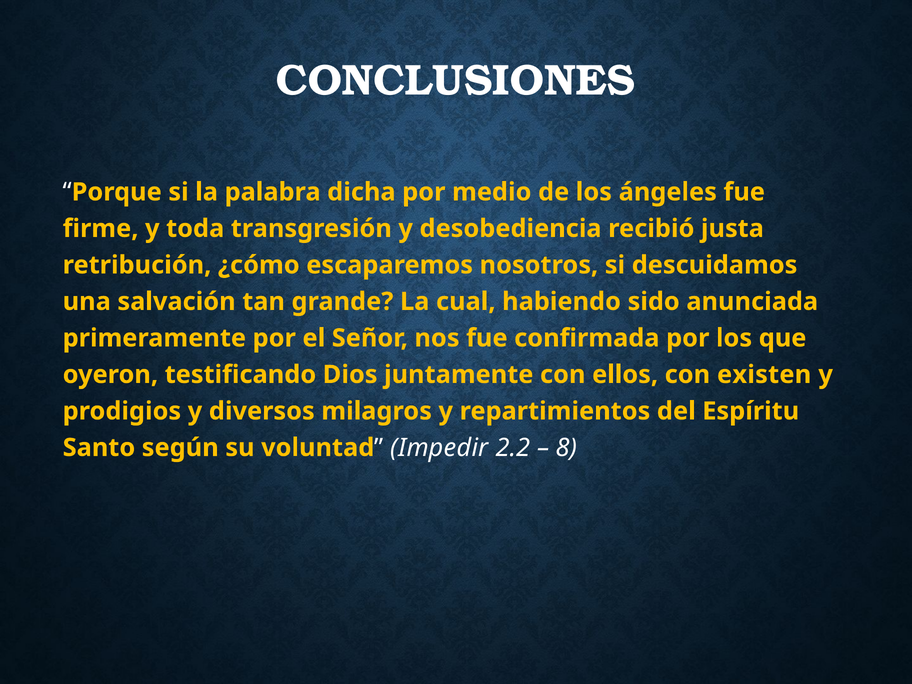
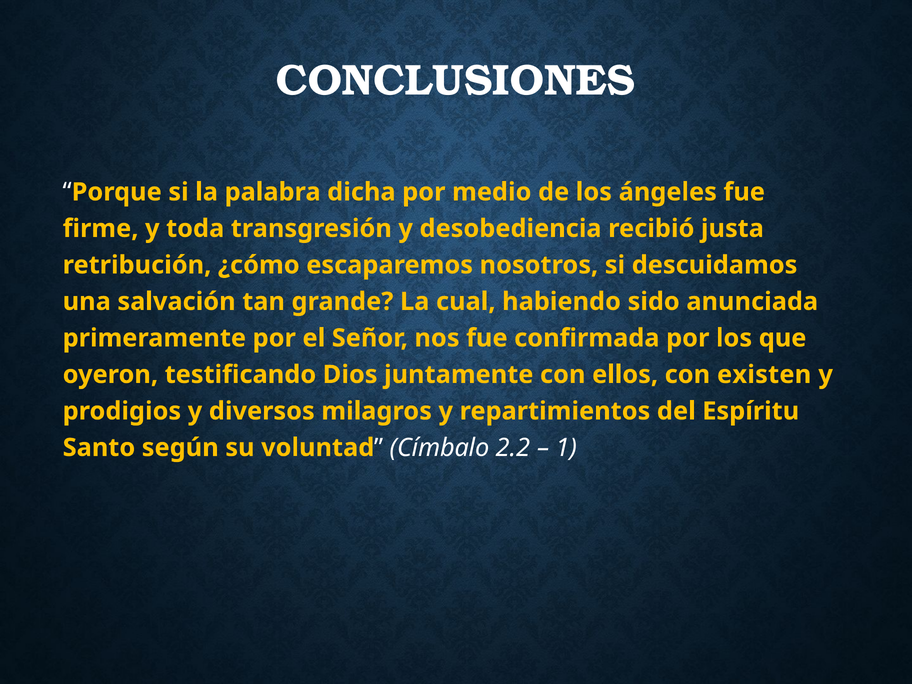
Impedir: Impedir -> Címbalo (440, 448)
8: 8 -> 1 (566, 448)
